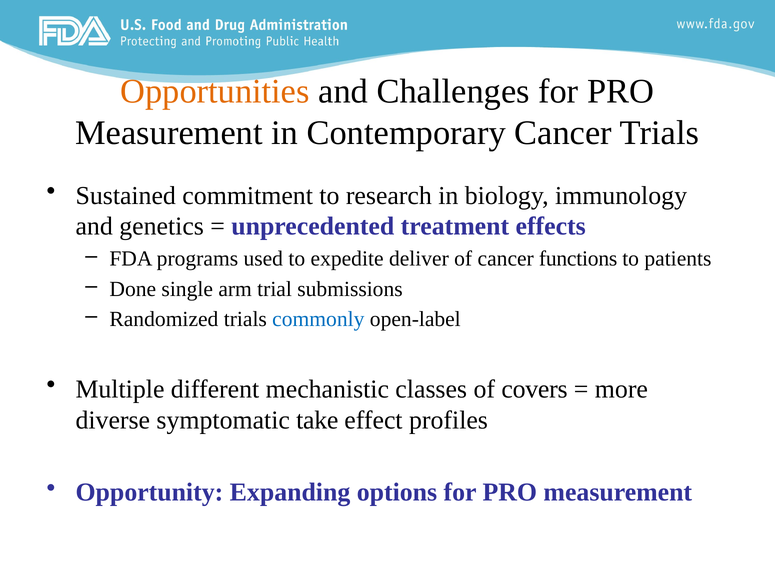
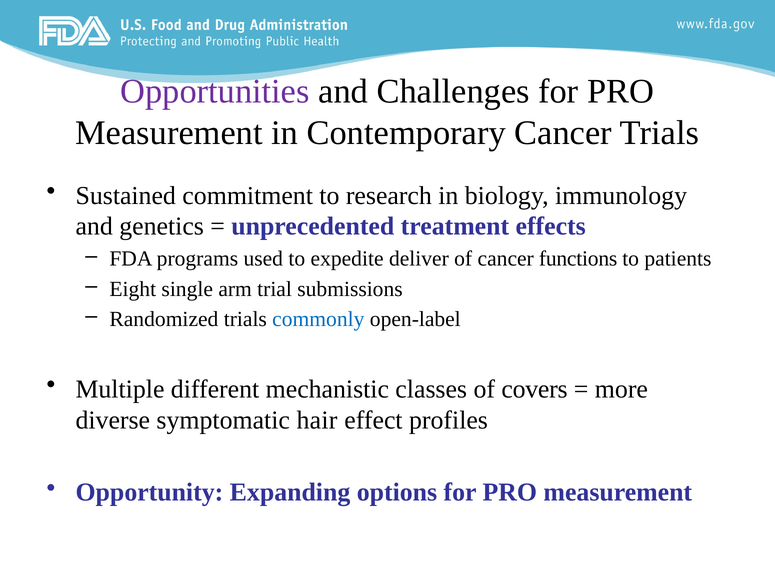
Opportunities colour: orange -> purple (215, 91)
Done: Done -> Eight (133, 289)
take: take -> hair (317, 420)
